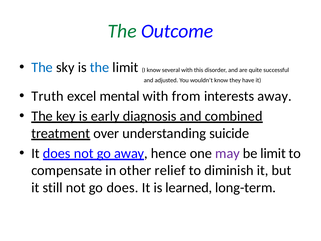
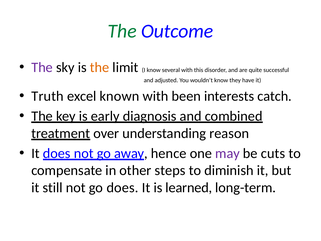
The colour: blue -> purple (42, 67)
the colour: blue -> orange (100, 67)
mental: mental -> known (119, 96)
from: from -> been (186, 96)
interests away: away -> catch (275, 96)
suicide: suicide -> reason (229, 133)
be limit: limit -> cuts (273, 153)
relief: relief -> steps (170, 170)
